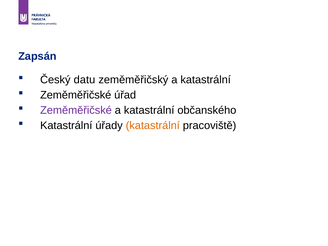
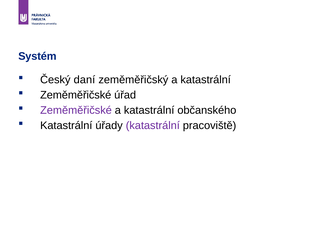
Zapsán: Zapsán -> Systém (37, 56)
datu: datu -> daní (84, 80)
katastrální colour: orange -> purple (153, 126)
